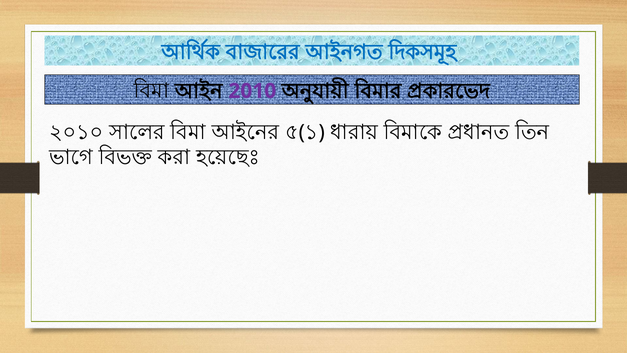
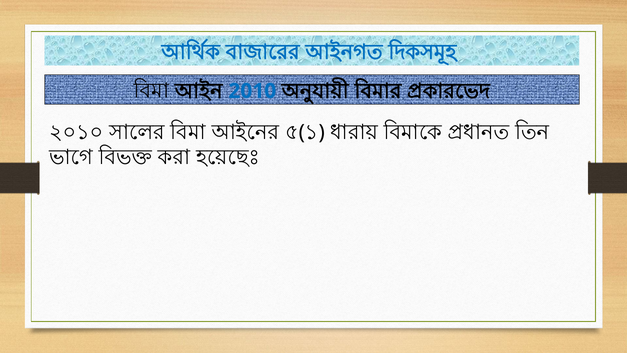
2010 colour: purple -> blue (252, 91)
